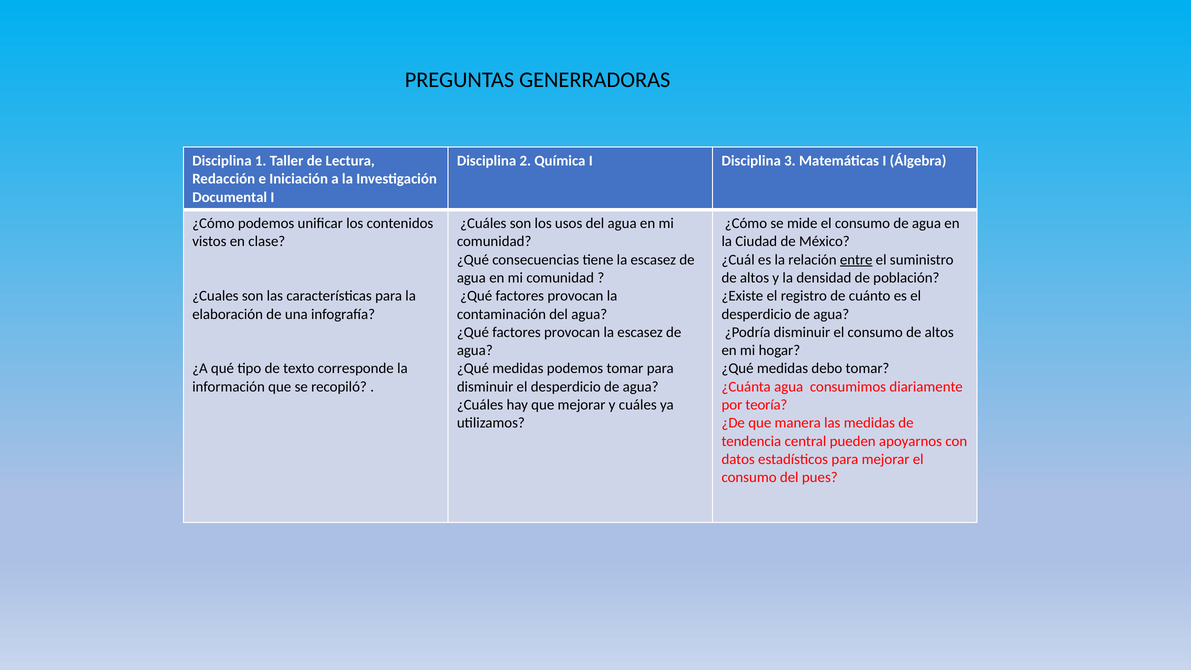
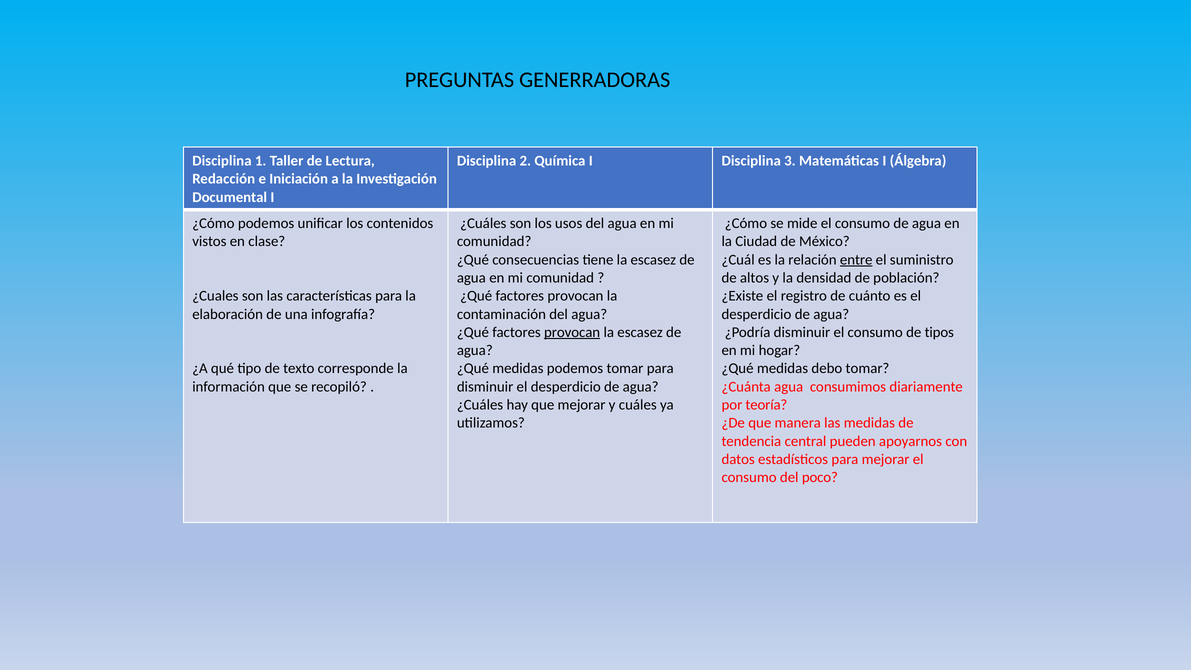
provocan underline: none -> present (572, 332)
consumo de altos: altos -> tipos (939, 332)
pues: pues -> poco (820, 477)
